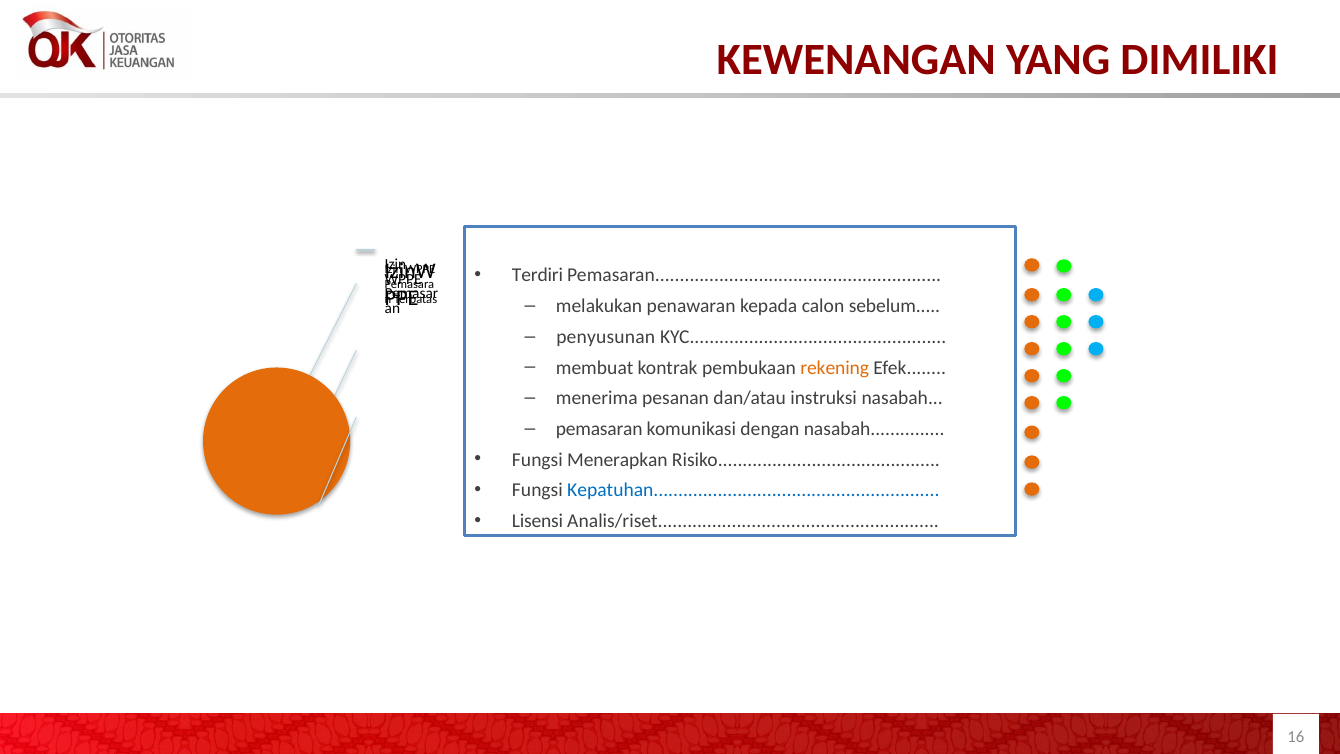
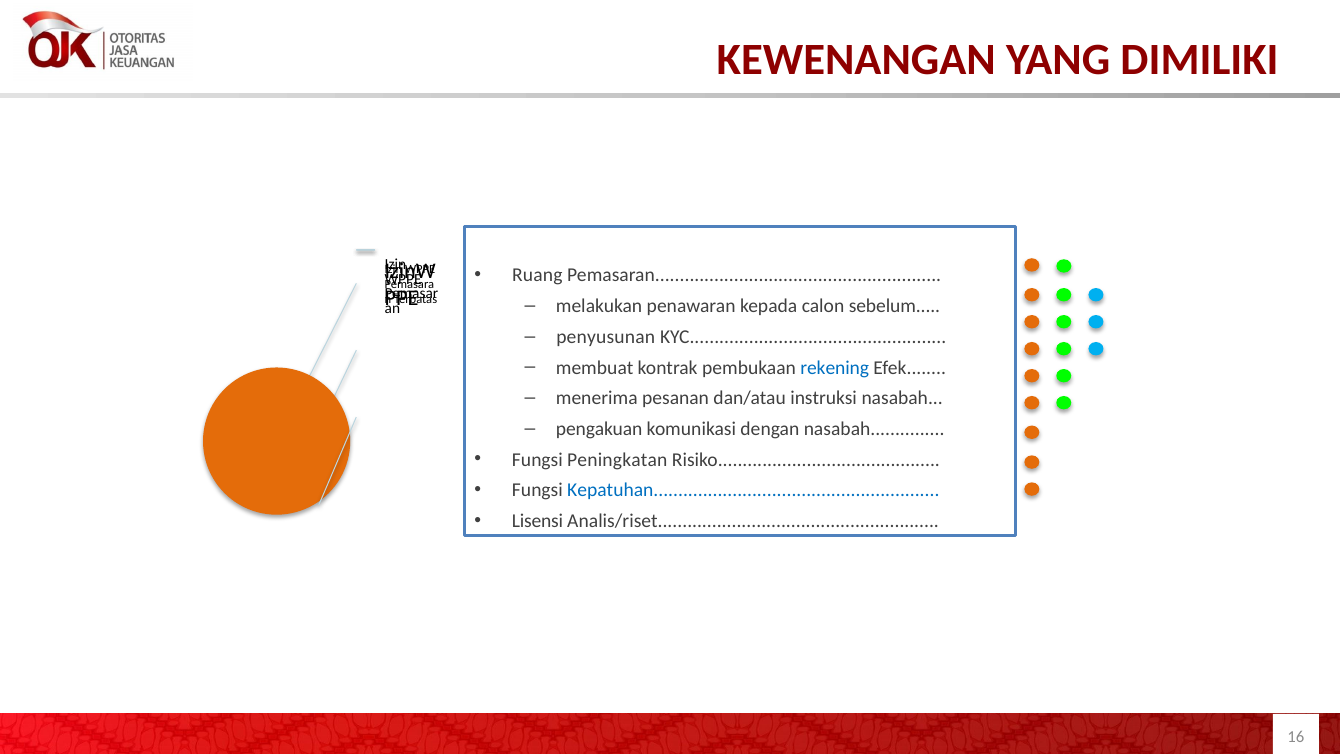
Terdiri: Terdiri -> Ruang (537, 275)
rekening colour: orange -> blue (835, 367)
pemasaran: pemasaran -> pengakuan (599, 429)
Menerapkan: Menerapkan -> Peningkatan (617, 460)
